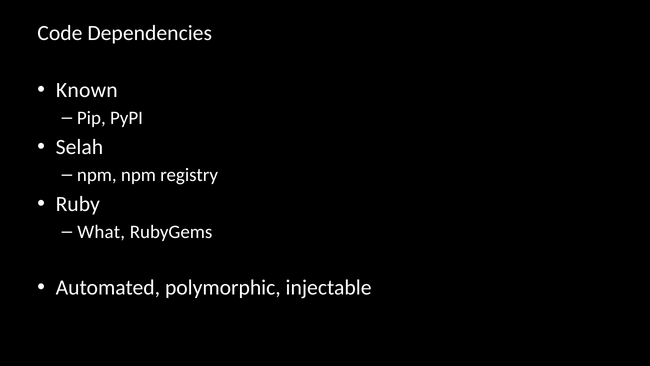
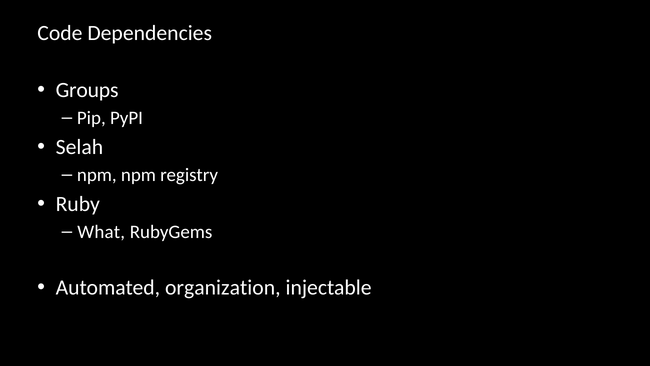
Known: Known -> Groups (87, 90)
polymorphic: polymorphic -> organization (223, 287)
